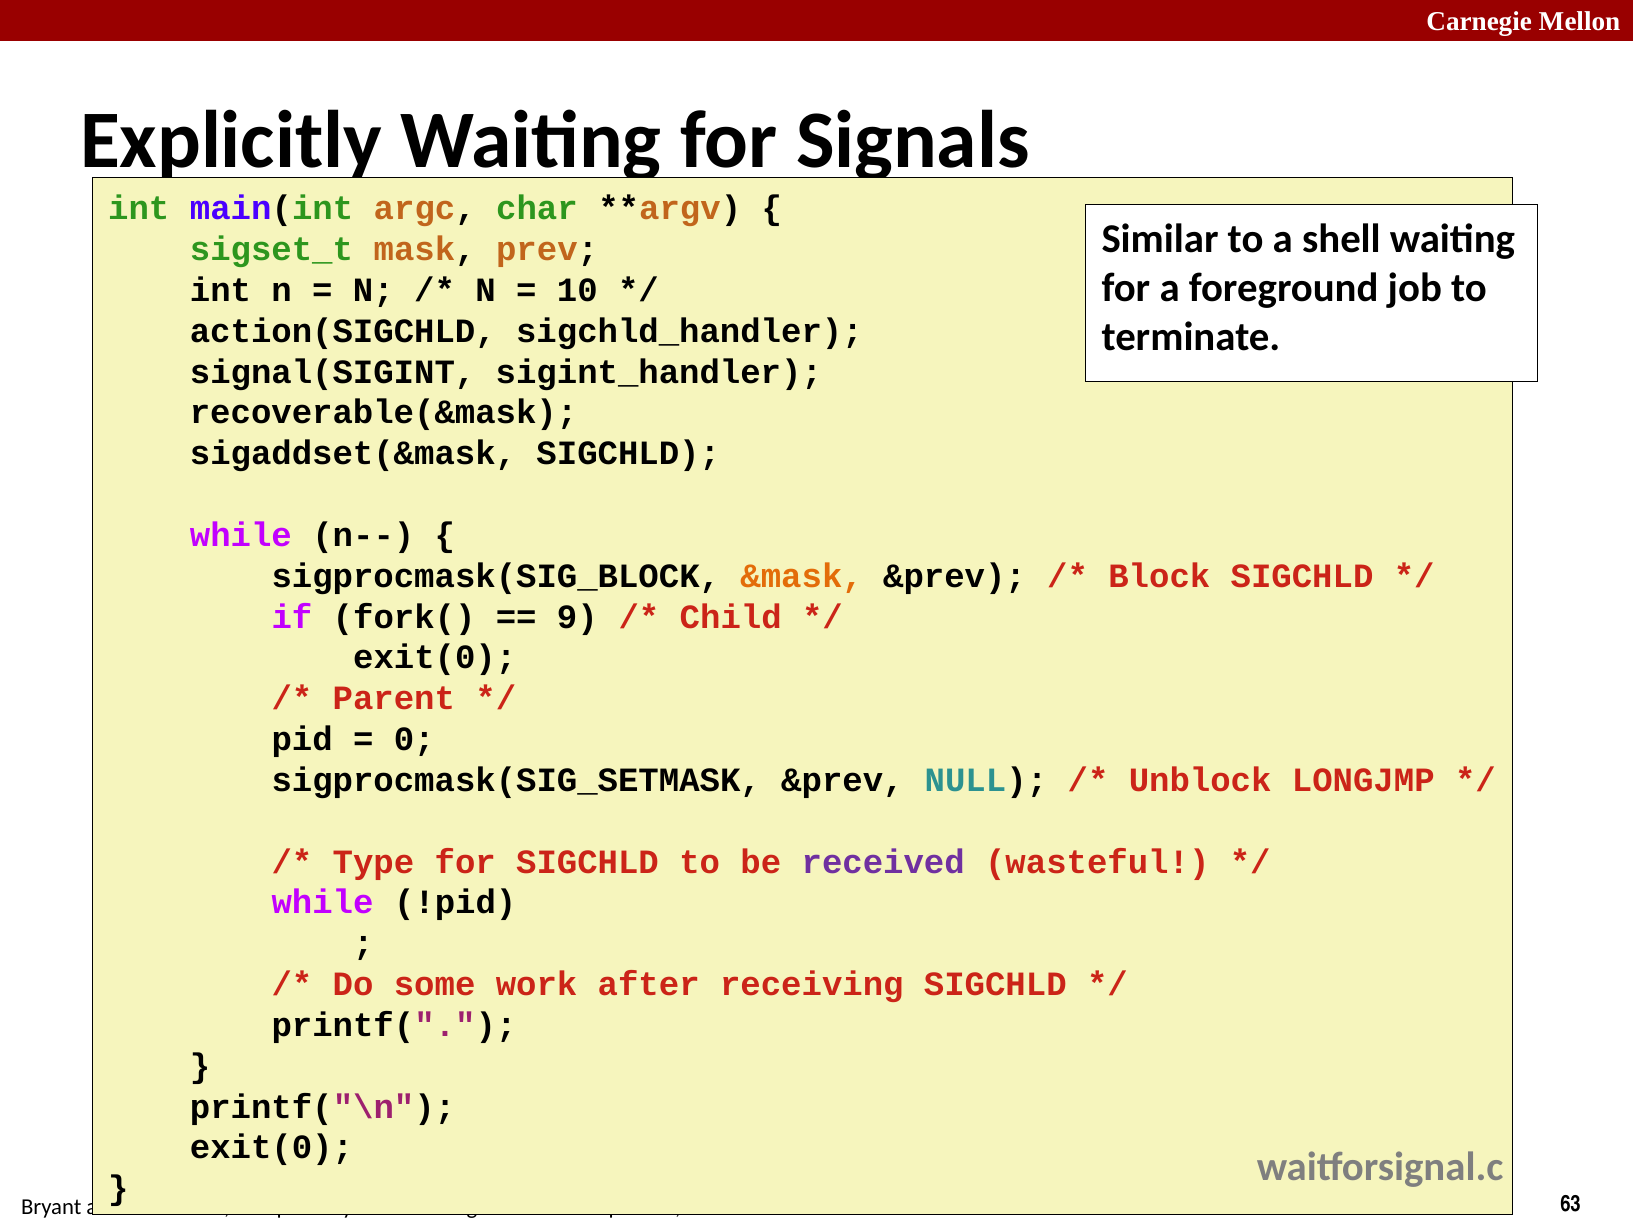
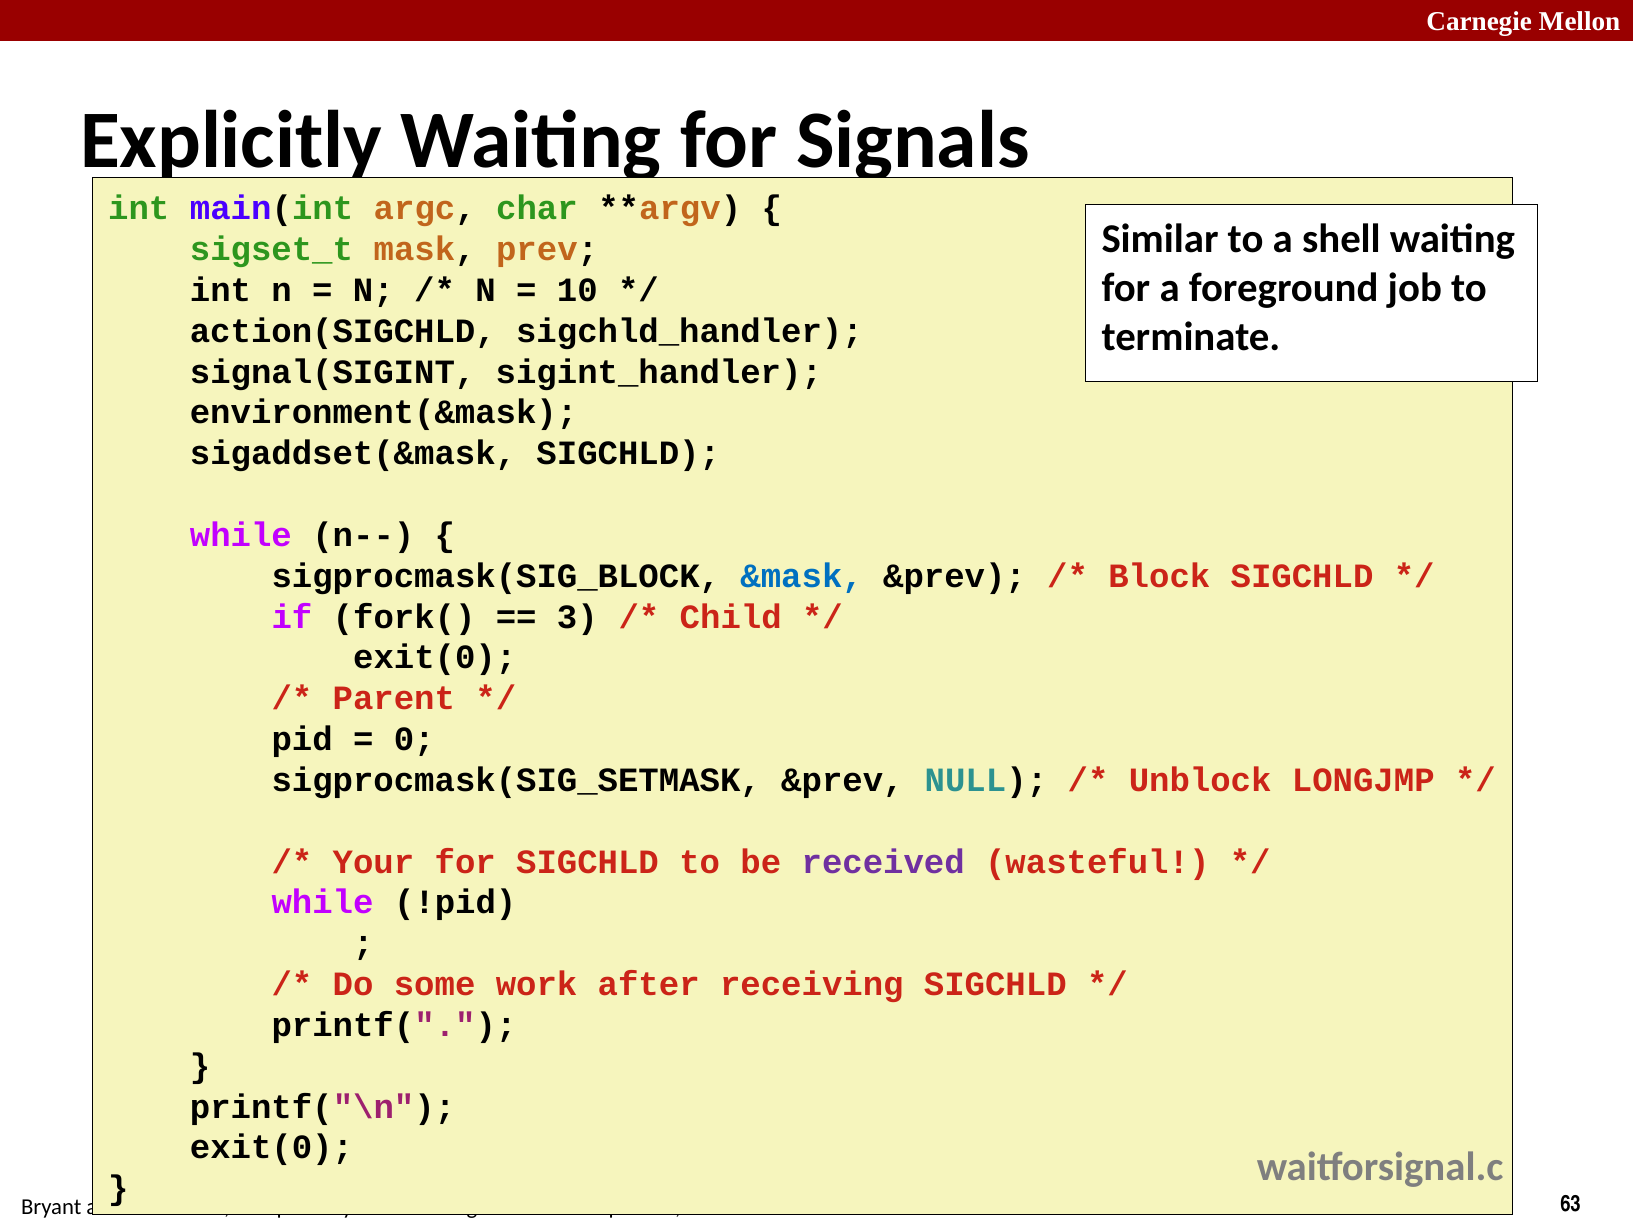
recoverable(&mask: recoverable(&mask -> environment(&mask (384, 413)
&mask colour: orange -> blue (802, 576)
9: 9 -> 3 (577, 617)
Type: Type -> Your (373, 862)
